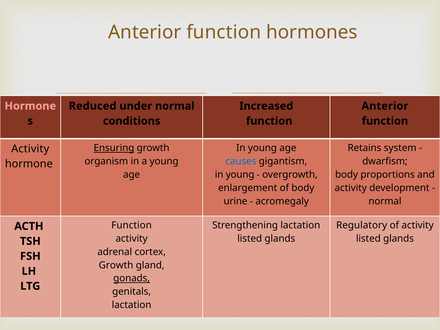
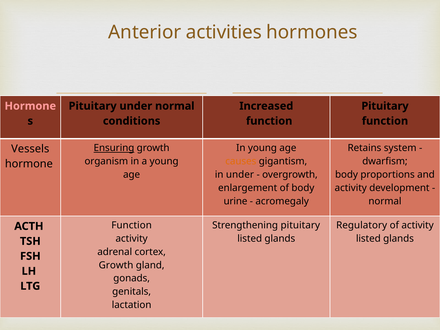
function: function -> activities (224, 32)
Reduced: Reduced -> Pituitary (93, 106)
Anterior: Anterior -> Pituitary (385, 106)
Activity: Activity -> Vessels (30, 149)
causes colour: blue -> orange (241, 161)
young: young -> under (240, 175)
Strengthening lactation: lactation -> pituitary (300, 225)
gonads underline: present -> none (132, 278)
